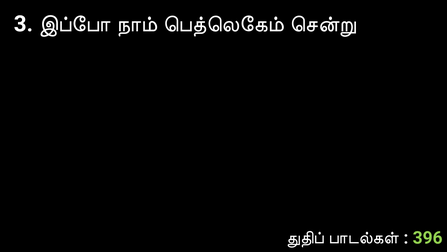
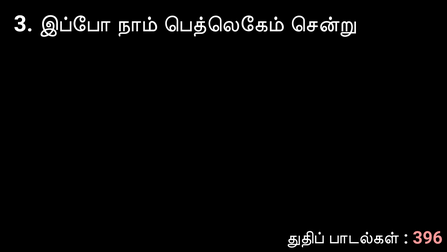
396 colour: light green -> pink (428, 237)
